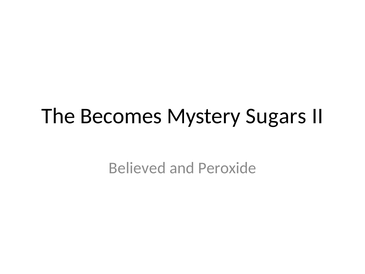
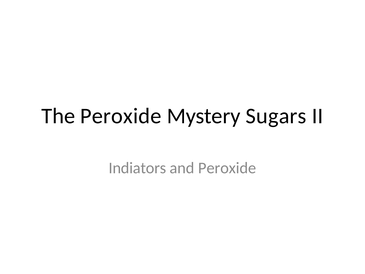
The Becomes: Becomes -> Peroxide (121, 116)
Believed: Believed -> Indiators (137, 168)
